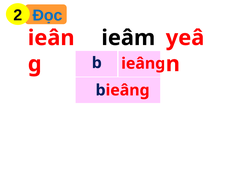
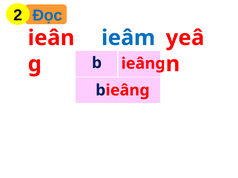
ieâm colour: black -> blue (128, 38)
